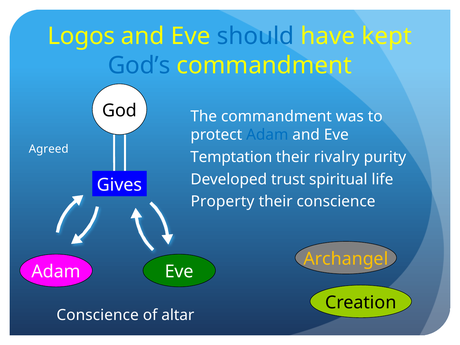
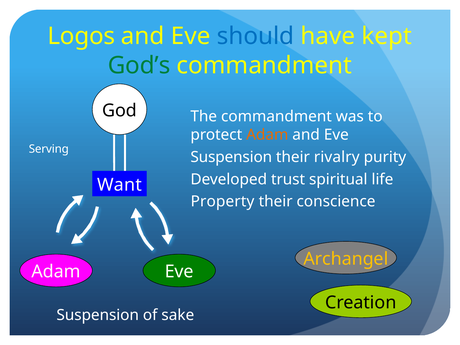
God’s colour: blue -> green (139, 65)
Adam colour: blue -> orange (267, 135)
Agreed: Agreed -> Serving (49, 149)
Temptation: Temptation -> Suspension (231, 157)
Gives: Gives -> Want (119, 185)
Conscience: Conscience -> Suspension (98, 315)
altar: altar -> sake (178, 315)
